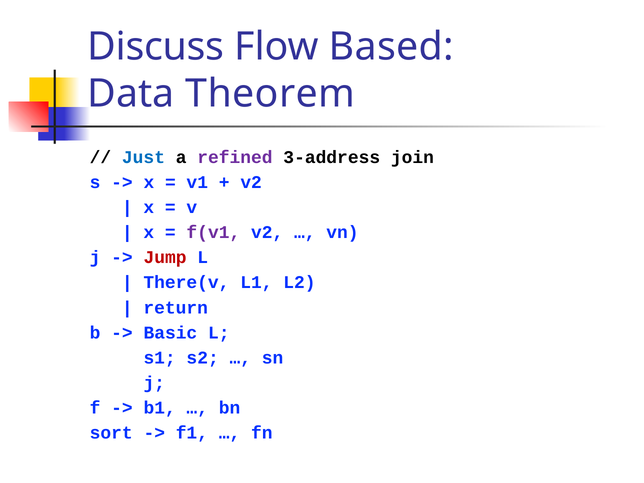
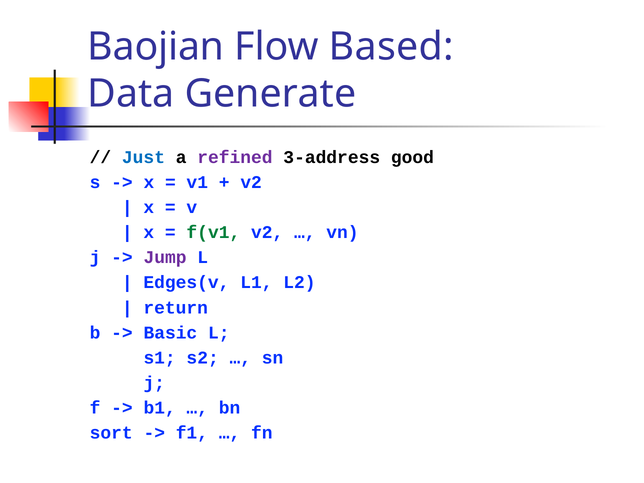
Discuss: Discuss -> Baojian (156, 47)
Theorem: Theorem -> Generate (271, 94)
join: join -> good (412, 157)
f(v1 colour: purple -> green (213, 232)
Jump colour: red -> purple (165, 258)
There(v: There(v -> Edges(v (186, 283)
